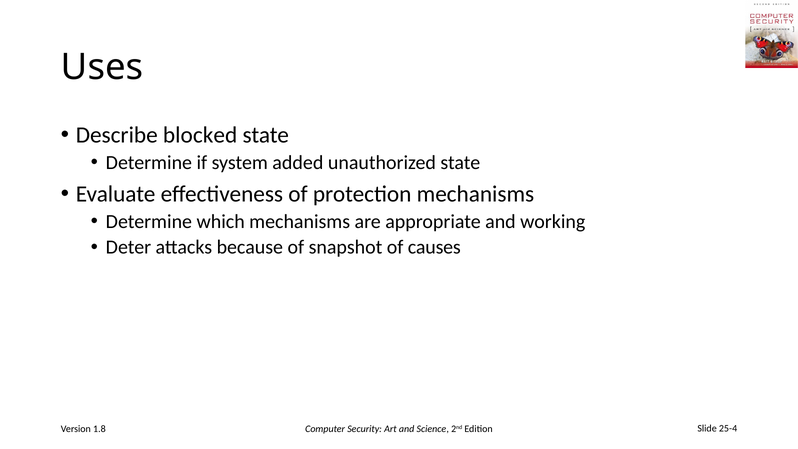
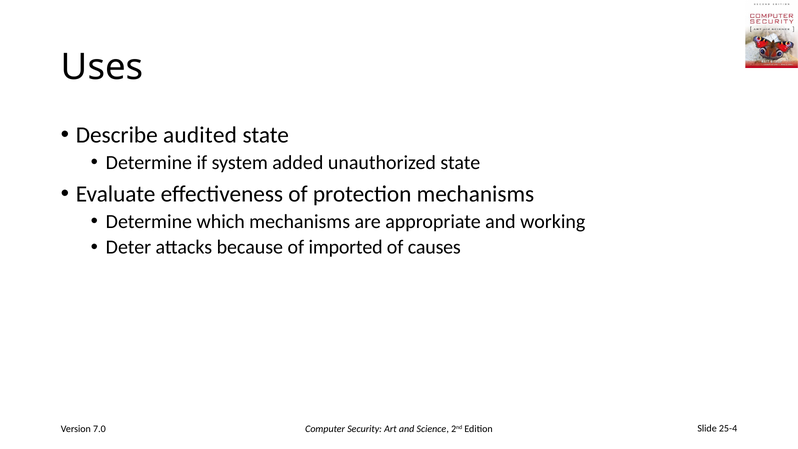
blocked: blocked -> audited (200, 135)
snapshot: snapshot -> imported (346, 247)
1.8: 1.8 -> 7.0 (99, 429)
